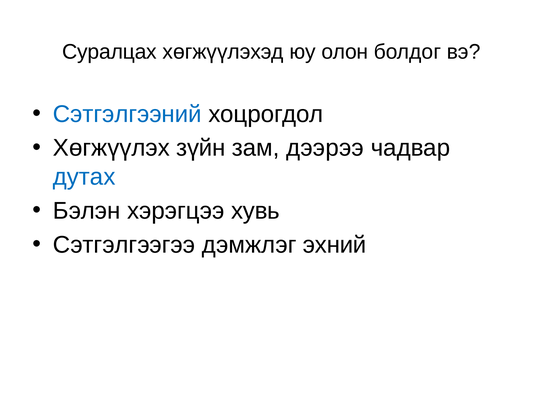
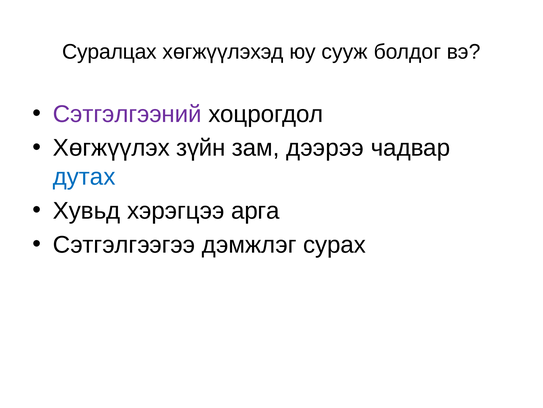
олон: олон -> сууж (345, 52)
Сэтгэлгээний colour: blue -> purple (127, 114)
Бэлэн: Бэлэн -> Хувьд (87, 210)
хувь: хувь -> арга (255, 210)
эхний: эхний -> сурах (335, 244)
